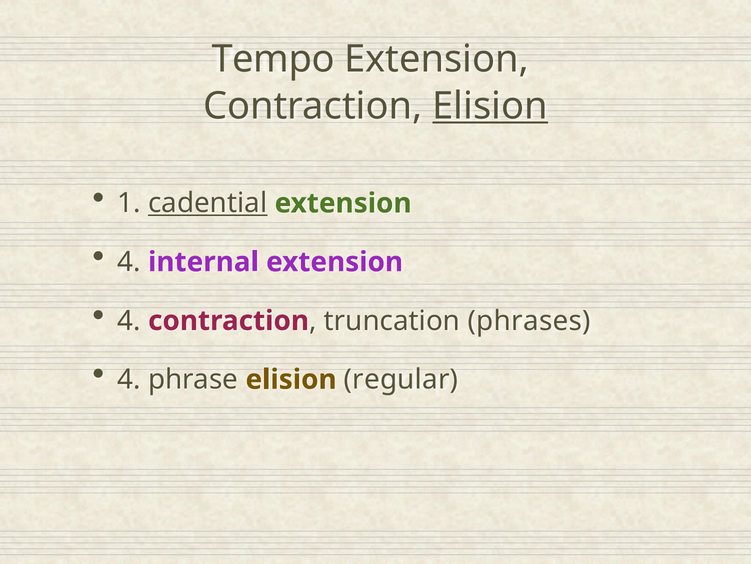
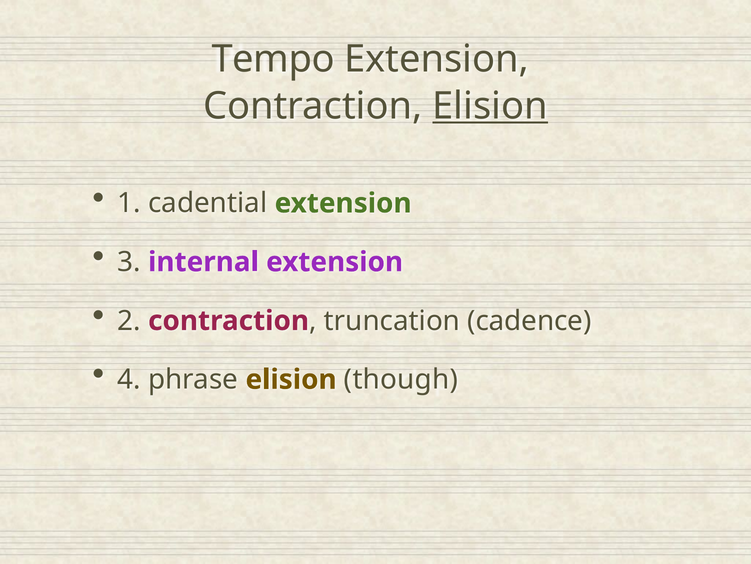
cadential underline: present -> none (208, 203)
4: 4 -> 3 (129, 262)
4: 4 -> 2 (129, 320)
phrases: phrases -> cadence (529, 320)
regular: regular -> though (401, 379)
